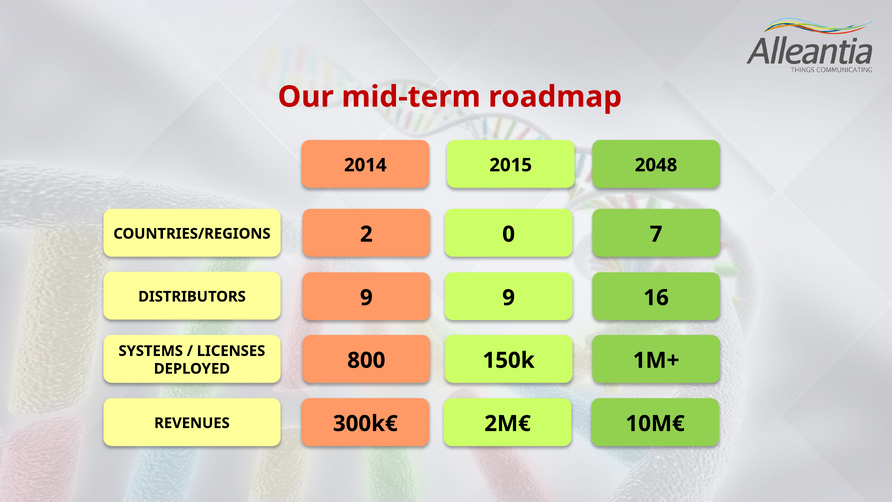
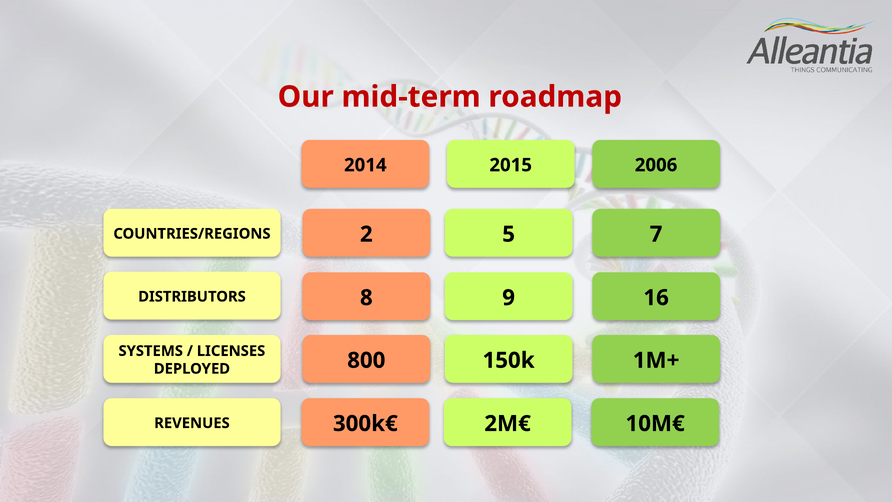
2048: 2048 -> 2006 (656, 165)
0: 0 -> 5 (509, 234)
DISTRIBUTORS 9: 9 -> 8 (366, 298)
